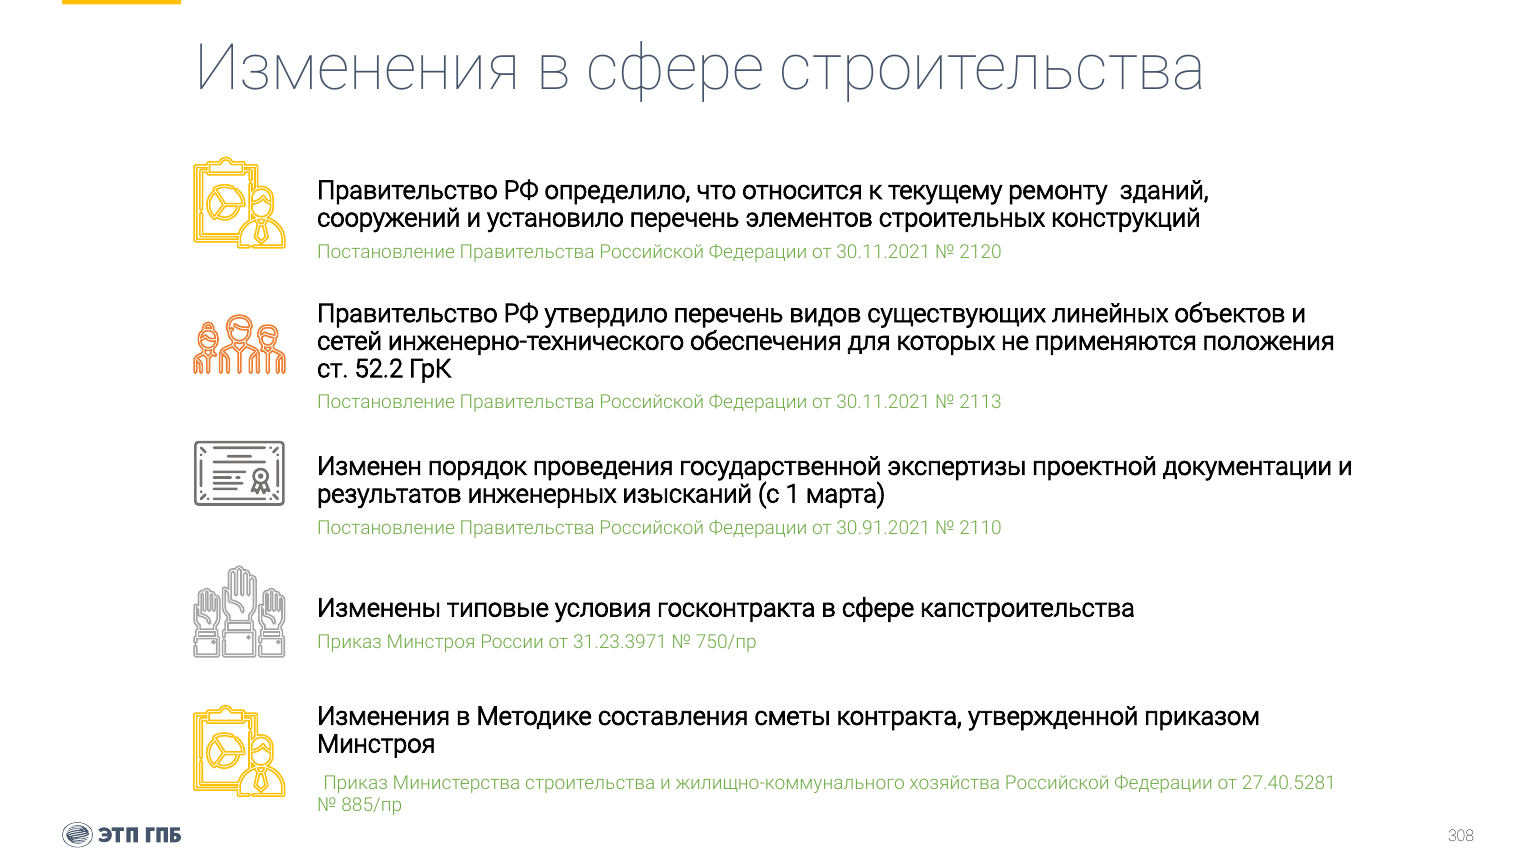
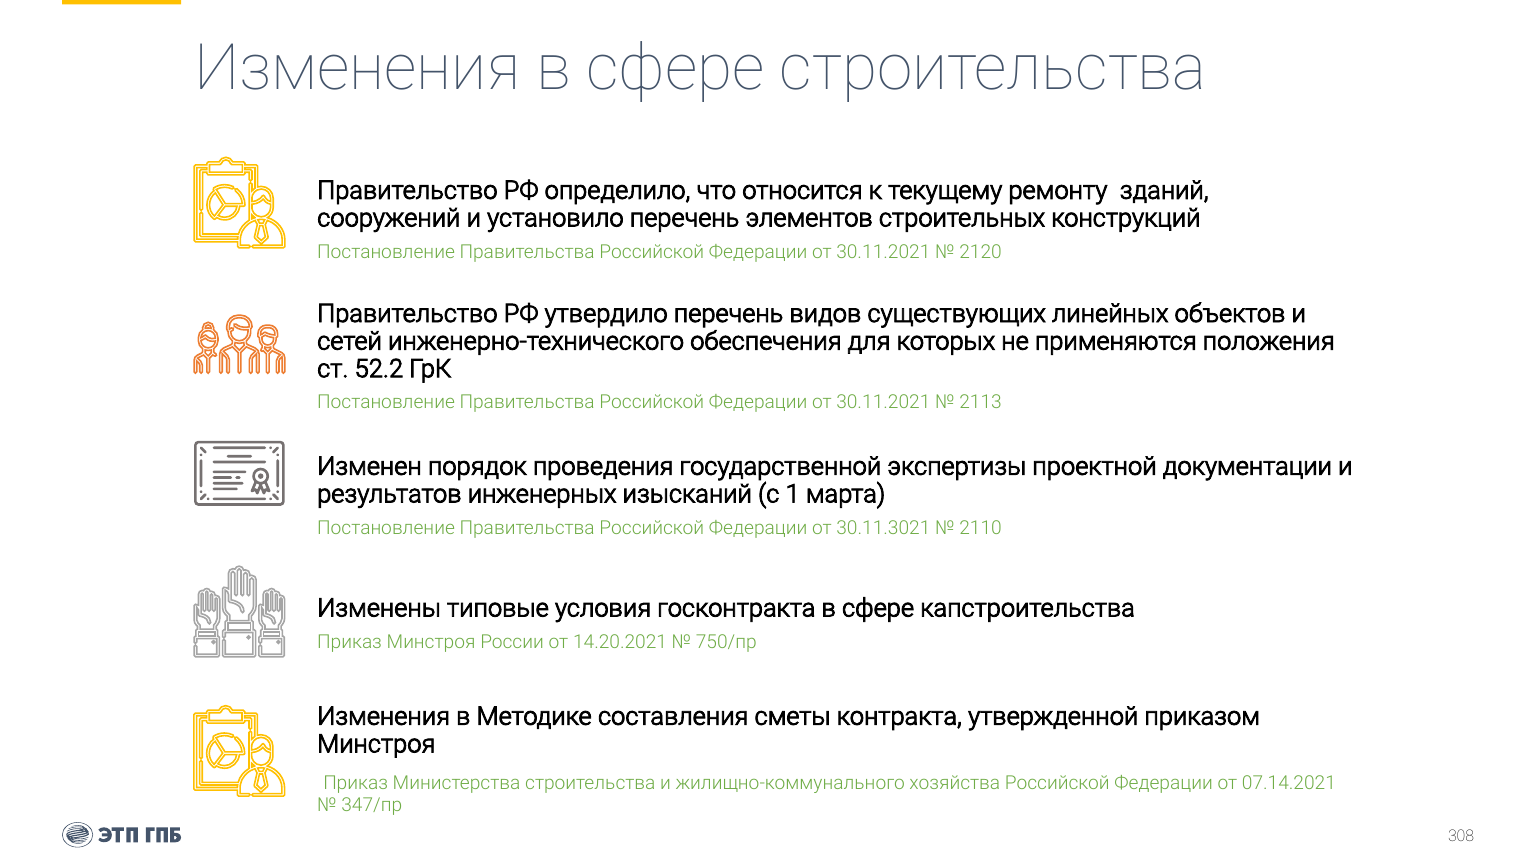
30.91.2021: 30.91.2021 -> 30.11.3021 (883, 528)
31.23.3971: 31.23.3971 -> 14.20.2021 (620, 642)
27.40.5281: 27.40.5281 -> 07.14.2021 (1289, 784)
885/пр: 885/пр -> 347/пр (372, 806)
